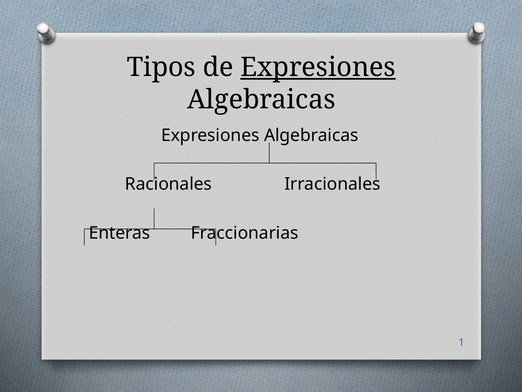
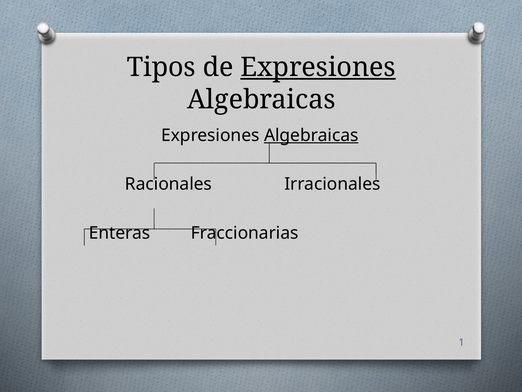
Algebraicas underline: none -> present (311, 135)
